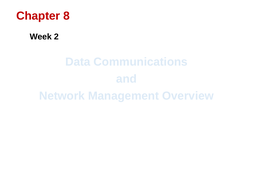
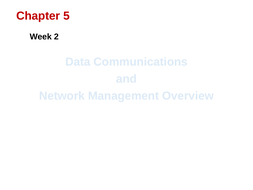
8: 8 -> 5 (67, 16)
